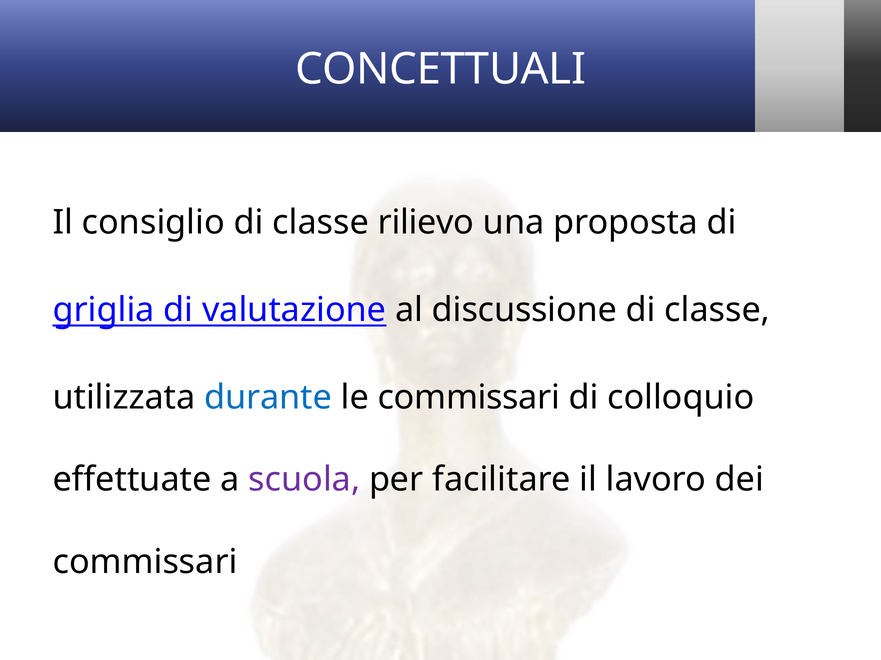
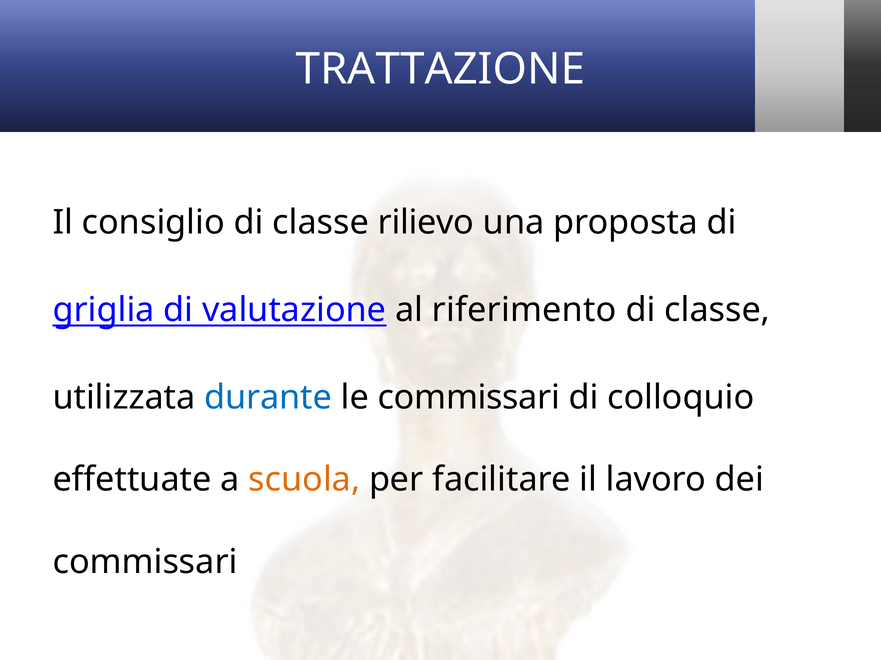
CONCETTUALI: CONCETTUALI -> TRATTAZIONE (440, 69)
discussione: discussione -> riferimento (524, 310)
scuola colour: purple -> orange (304, 480)
